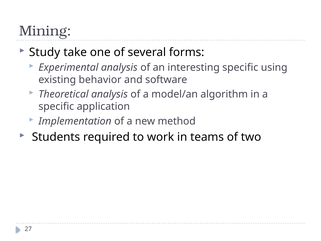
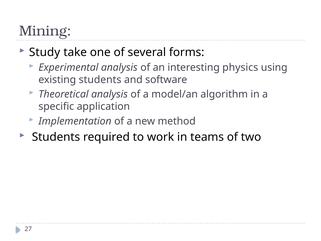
interesting specific: specific -> physics (240, 67)
existing behavior: behavior -> students (100, 80)
